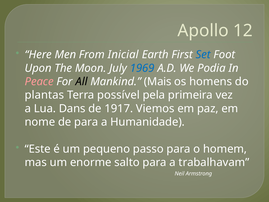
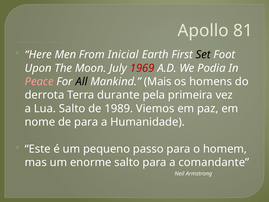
12: 12 -> 81 (243, 31)
Set colour: blue -> black (203, 55)
1969 colour: blue -> red (142, 68)
plantas: plantas -> derrota (44, 95)
possível: possível -> durante (118, 95)
Lua Dans: Dans -> Salto (72, 108)
1917: 1917 -> 1989 (119, 108)
trabalhavam: trabalhavam -> comandante (214, 162)
